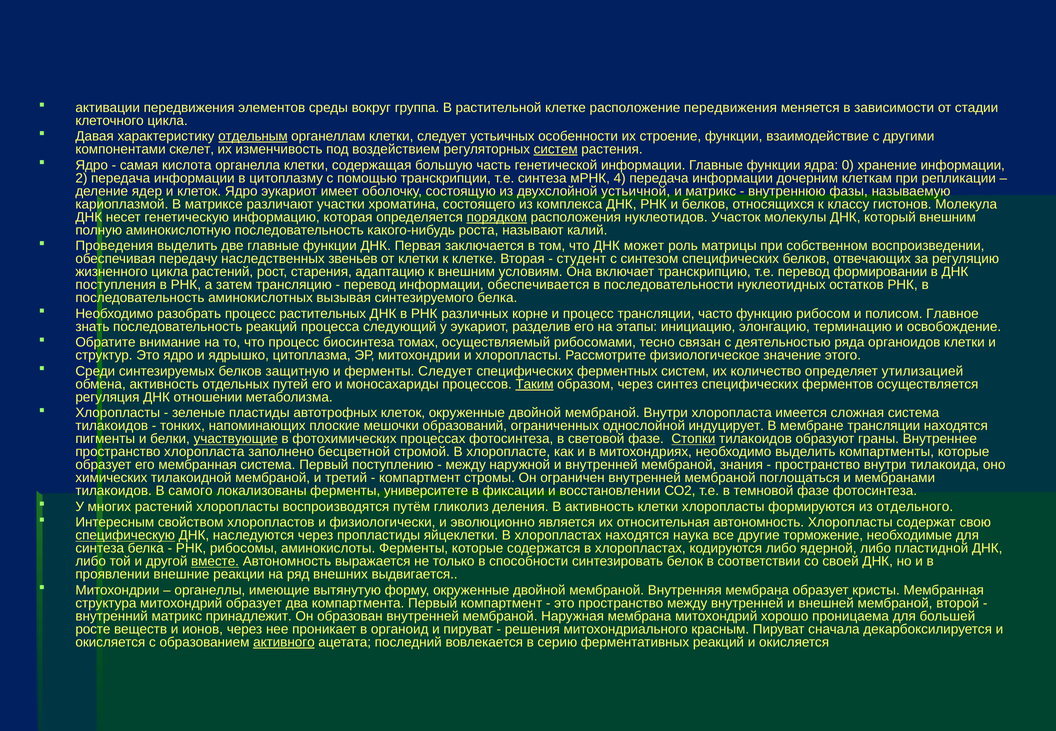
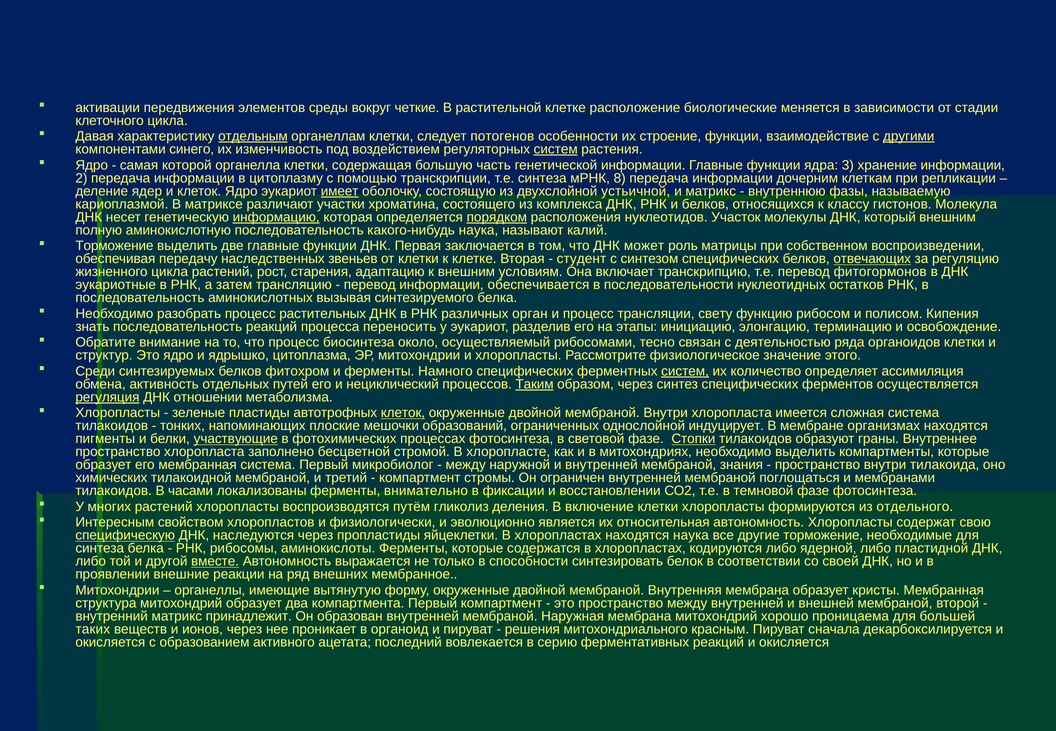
группа: группа -> четкие (417, 108)
расположение передвижения: передвижения -> биологические (731, 108)
устьичных: устьичных -> потогенов (502, 136)
другими underline: none -> present (909, 136)
скелет: скелет -> синего (192, 149)
кислота: кислота -> которой (187, 165)
0: 0 -> 3 (848, 165)
4: 4 -> 8 (620, 178)
имеет underline: none -> present (340, 191)
информацию underline: none -> present (276, 217)
какого-нибудь роста: роста -> наука (478, 230)
Проведения: Проведения -> Торможение (114, 246)
отвечающих underline: none -> present (872, 259)
формировании: формировании -> фитогормонов (880, 272)
поступления: поступления -> эукариотные (116, 285)
корне: корне -> орган (530, 314)
часто: часто -> свету (715, 314)
Главное: Главное -> Кипения (952, 314)
следующий: следующий -> переносить (400, 327)
томах: томах -> около (418, 342)
защитную: защитную -> фитохром (297, 371)
ферменты Следует: Следует -> Намного (445, 371)
систем underline: none -> present (685, 371)
утилизацией: утилизацией -> ассимиляция (923, 371)
моносахариды: моносахариды -> нециклический (393, 384)
регуляция underline: none -> present (107, 397)
клеток underline: none -> present (403, 413)
мембране трансляции: трансляции -> организмах (884, 426)
поступлению: поступлению -> микробиолог (393, 465)
самого: самого -> часами (191, 491)
университете: университете -> внимательно (426, 491)
В активность: активность -> включение (599, 507)
выдвигается: выдвигается -> мембранное (415, 574)
росте: росте -> таких (93, 629)
активного underline: present -> none (284, 642)
